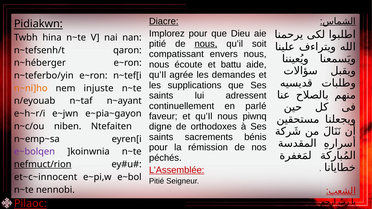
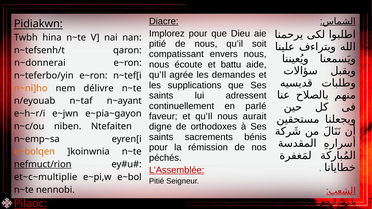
nous underline: present -> none (206, 44)
n~héberger: n~héberger -> n~donnerai (40, 63)
injuste: injuste -> délivre (99, 88)
piwnq: piwnq -> aurait (255, 116)
e~bolqen colour: purple -> orange (34, 152)
et~c~innocent: et~c~innocent -> et~c~multiplie (46, 177)
